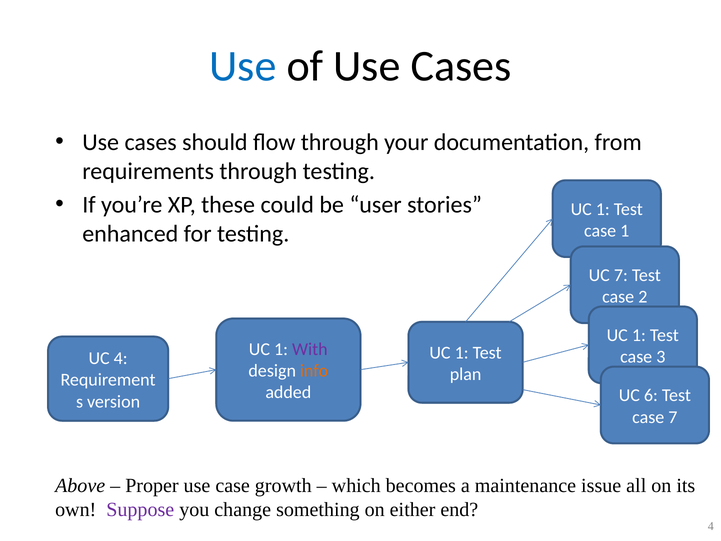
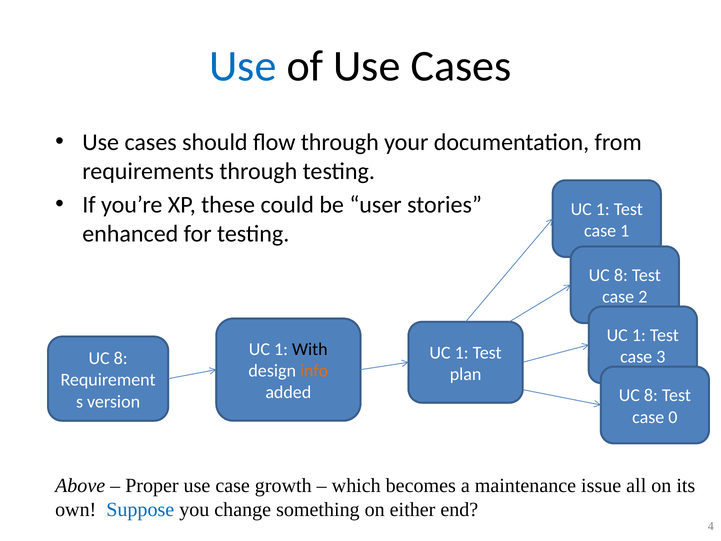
7: 7 -> 8 (621, 275)
With colour: purple -> black (310, 349)
4: 4 -> 8 (121, 358)
6: 6 -> 8 (651, 395)
case 7: 7 -> 0 (673, 417)
Suppose colour: purple -> blue (140, 510)
